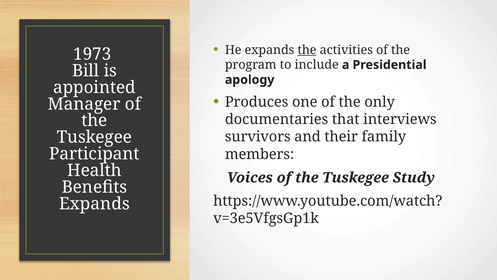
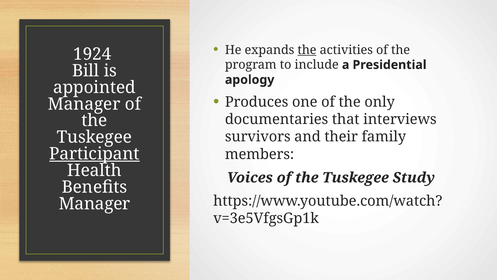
1973: 1973 -> 1924 (92, 54)
Participant underline: none -> present (94, 154)
Expands: Expands -> Manager (95, 204)
